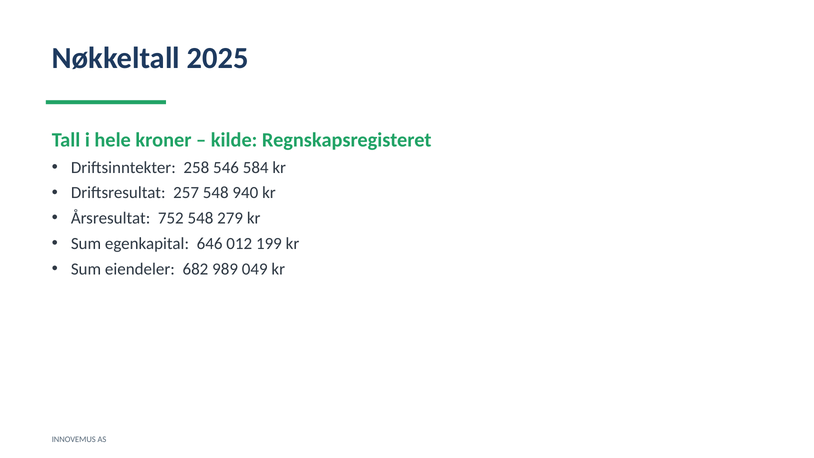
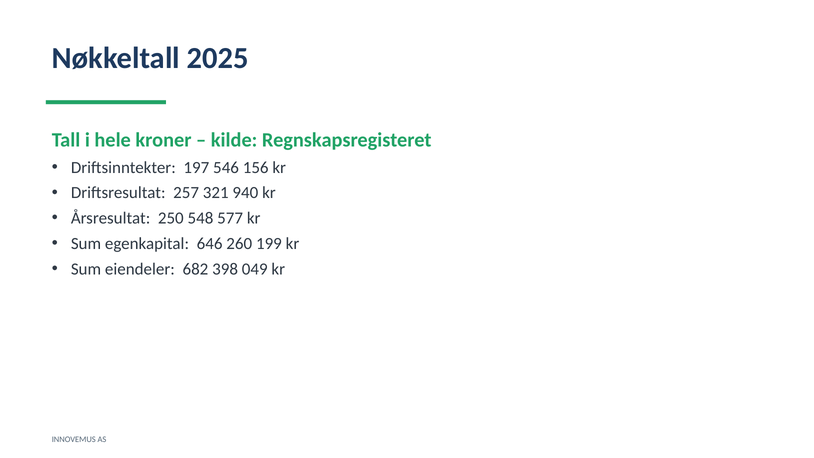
258: 258 -> 197 (196, 167)
584: 584 -> 156 (256, 167)
257 548: 548 -> 321 (216, 193)
752: 752 -> 250 (171, 218)
279: 279 -> 577 (230, 218)
012: 012 -> 260 (239, 244)
989: 989 -> 398 (225, 269)
